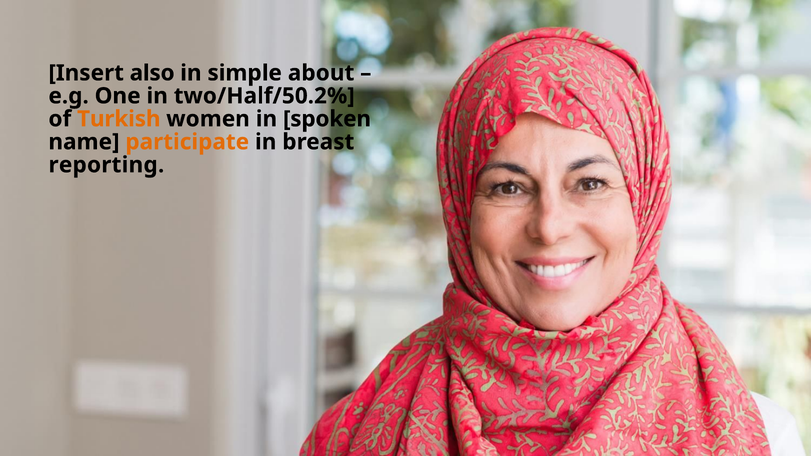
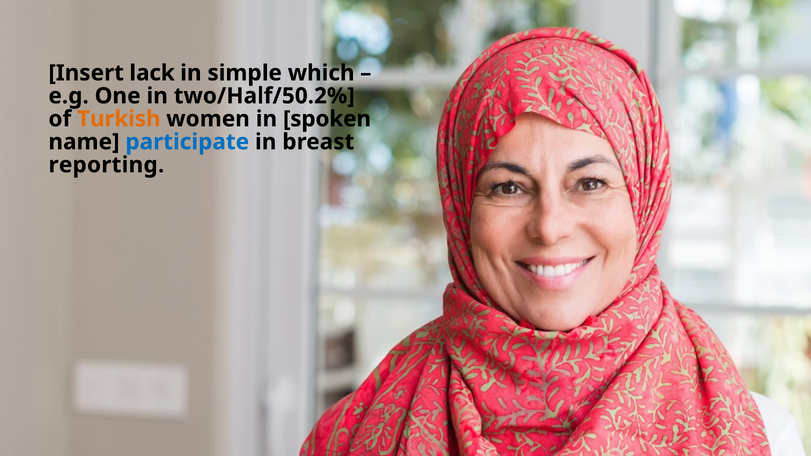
also: also -> lack (152, 73)
about: about -> which (321, 73)
participate colour: orange -> blue (187, 142)
